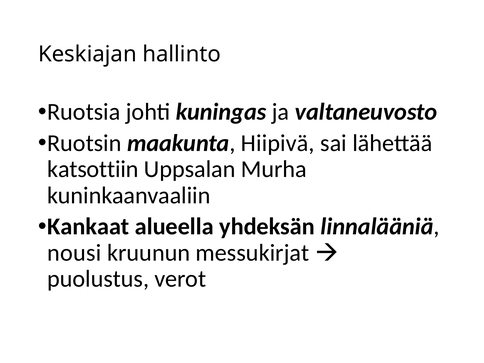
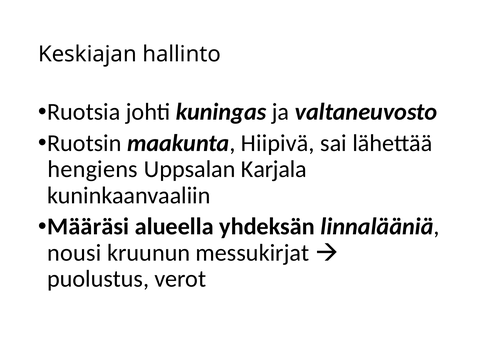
katsottiin: katsottiin -> hengiens (93, 169)
Murha: Murha -> Karjala (274, 169)
Kankaat: Kankaat -> Määräsi (88, 227)
